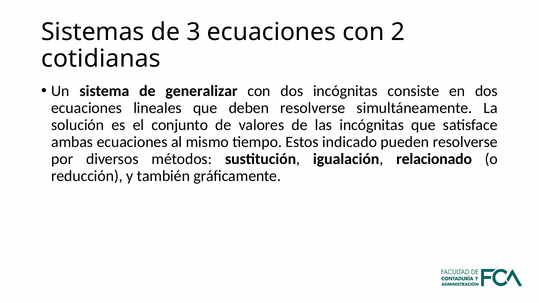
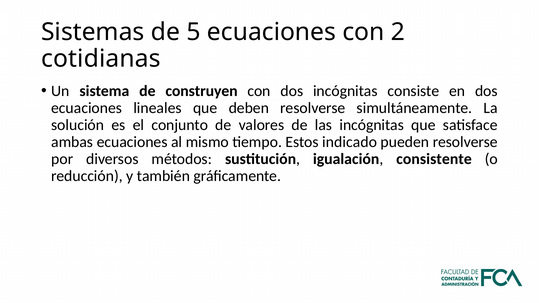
3: 3 -> 5 (193, 32)
generalizar: generalizar -> construyen (202, 91)
relacionado: relacionado -> consistente (434, 159)
